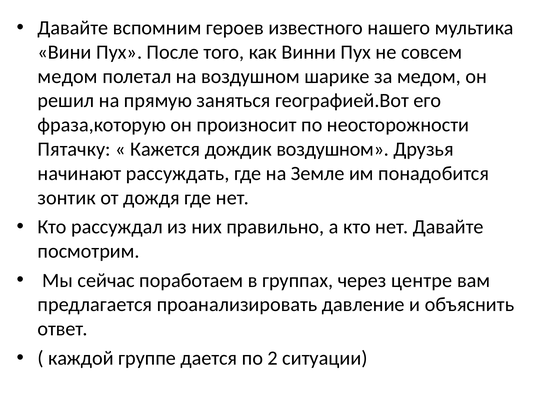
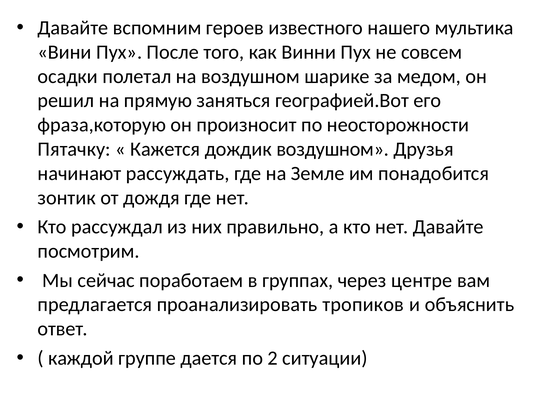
медом: медом -> осадки (68, 76)
давление: давление -> тропиков (363, 305)
